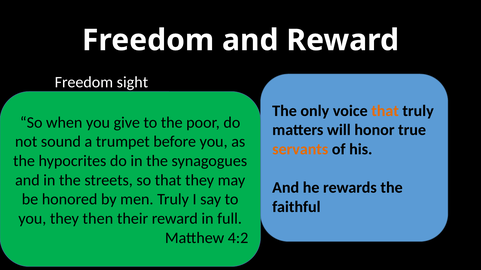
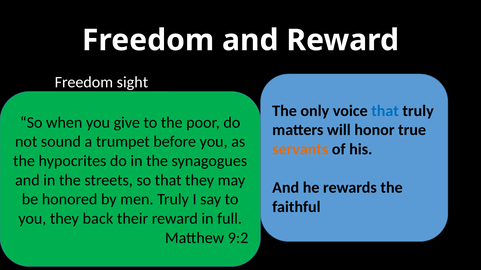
that colour: orange -> blue (385, 111)
then: then -> back (98, 219)
4:2: 4:2 -> 9:2 (238, 238)
